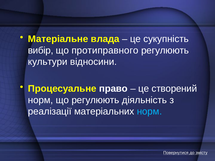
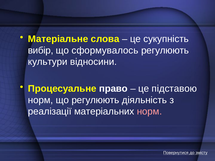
влада: влада -> слова (105, 39)
протиправного: протиправного -> сформувалось (105, 50)
створений: створений -> підставою (174, 89)
норм colour: light blue -> pink (149, 112)
